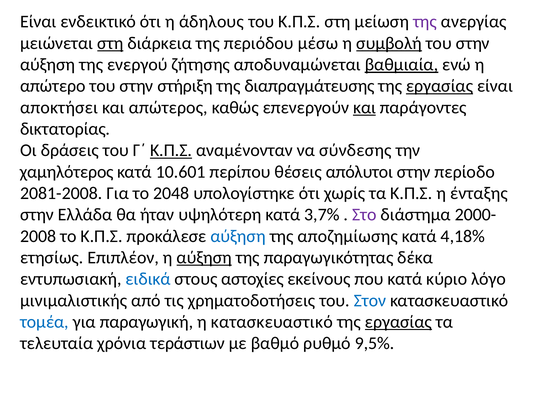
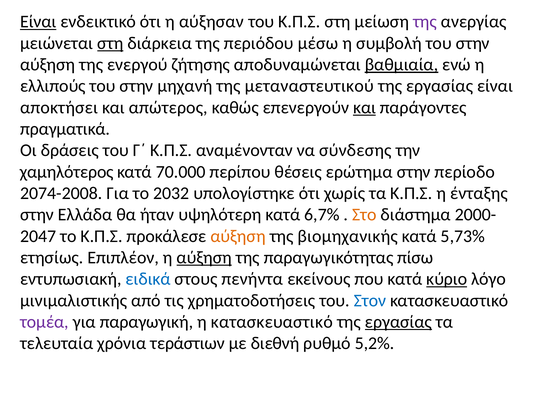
Είναι underline: none -> present (38, 22)
άδηλους: άδηλους -> αύξησαν (211, 22)
συμβολή underline: present -> none (389, 43)
απώτερο: απώτερο -> ελλιπούς (53, 86)
στήριξη: στήριξη -> μηχανή (185, 86)
διαπραγμάτευσης: διαπραγμάτευσης -> μεταναστευτικού (309, 86)
εργασίας underline: present -> none (440, 86)
δικτατορίας: δικτατορίας -> πραγματικά (65, 129)
Κ.Π.Σ underline: present -> none (171, 150)
10.601: 10.601 -> 70.000 (181, 172)
απόλυτοι: απόλυτοι -> ερώτημα (359, 172)
2081-2008: 2081-2008 -> 2074-2008 (61, 193)
2048: 2048 -> 2032 (171, 193)
3,7%: 3,7% -> 6,7% (322, 215)
Στο colour: purple -> orange (364, 215)
2008: 2008 -> 2047 (38, 236)
αύξηση colour: blue -> orange (238, 236)
αποζημίωσης: αποζημίωσης -> βιομηχανικής (348, 236)
4,18%: 4,18% -> 5,73% (463, 236)
δέκα: δέκα -> πίσω (415, 258)
αστοχίες: αστοχίες -> πενήντα (252, 279)
κύριο underline: none -> present (447, 279)
τομέα colour: blue -> purple (44, 322)
βαθμό: βαθμό -> διεθνή (275, 343)
9,5%: 9,5% -> 5,2% (375, 343)
